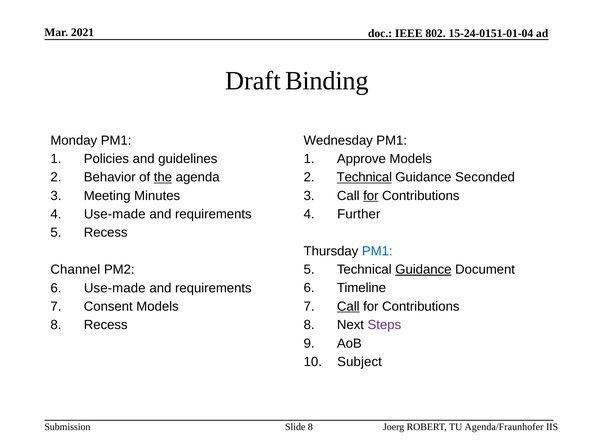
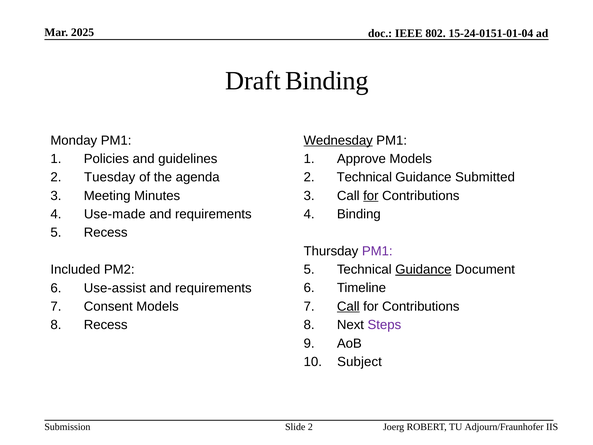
2021: 2021 -> 2025 (83, 32)
Wednesday underline: none -> present (338, 140)
Behavior: Behavior -> Tuesday (110, 177)
the underline: present -> none (163, 177)
Technical underline: present -> none (364, 177)
Seconded: Seconded -> Submitted (485, 177)
4 Further: Further -> Binding (359, 214)
PM1 colour: blue -> purple (377, 251)
Channel: Channel -> Included (75, 269)
Use-made: Use-made -> Use-assist (115, 288)
Agenda/Fraunhofer: Agenda/Fraunhofer -> Adjourn/Fraunhofer (504, 427)
Slide 8: 8 -> 2 (310, 427)
